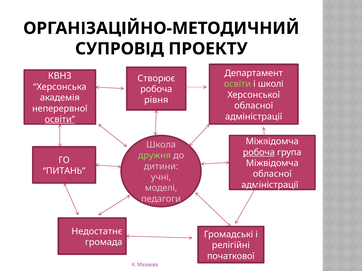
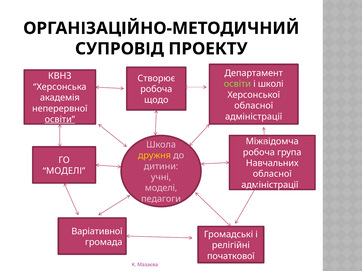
рівня: рівня -> щодо (156, 100)
робоча underline: present -> none (259, 153)
дружня colour: light green -> yellow (154, 156)
Міжвідомча: Міжвідомча -> Навчальних (272, 163)
ПИТАНЬ: ПИТАНЬ -> МОДЕЛІ (64, 171)
Недостатнє: Недостатнє -> Варіативної (97, 232)
